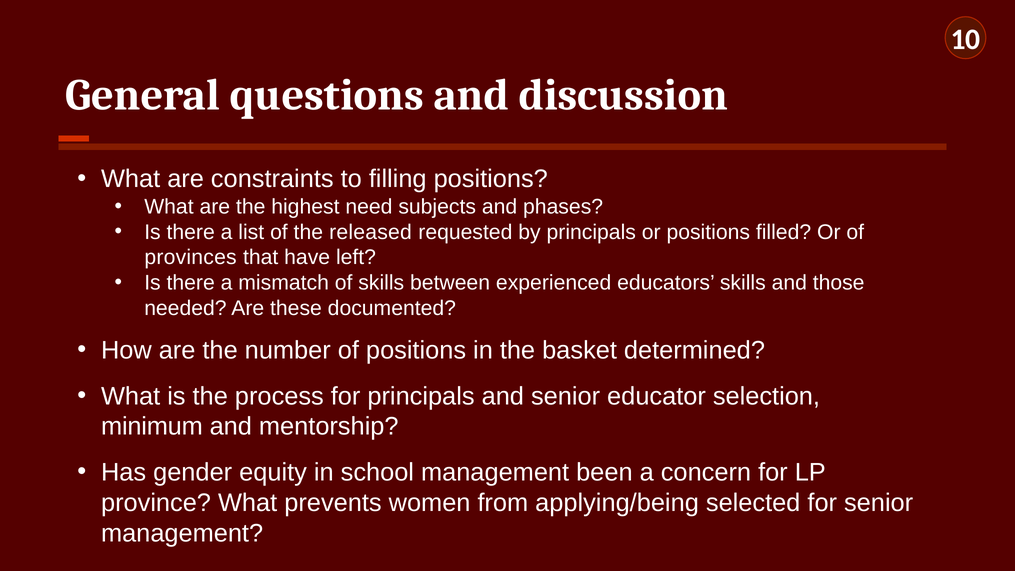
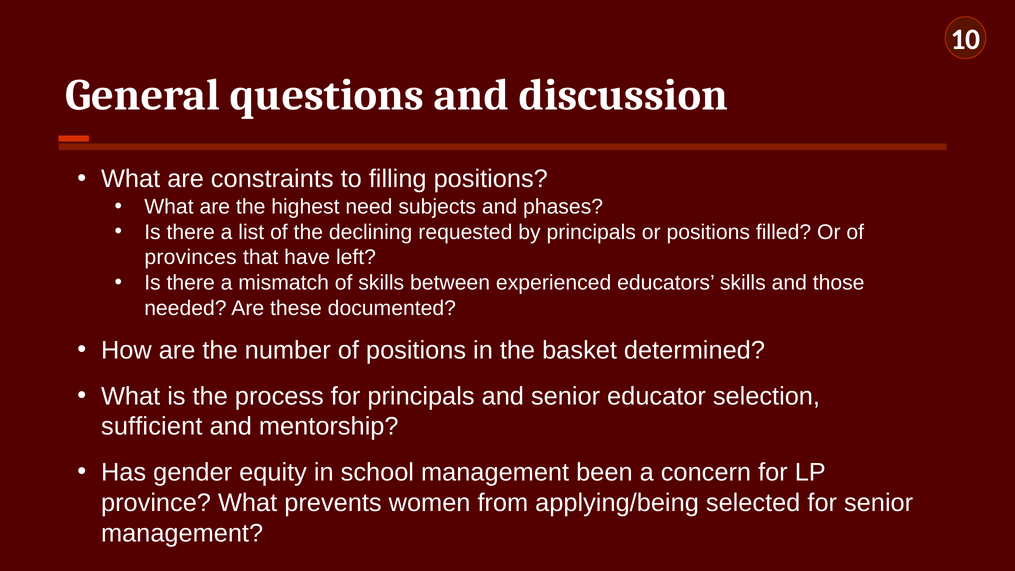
released: released -> declining (371, 232)
minimum: minimum -> sufficient (152, 427)
